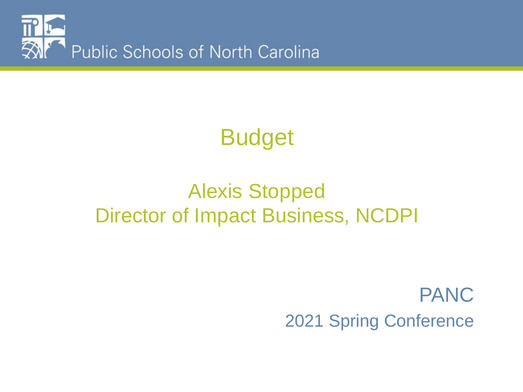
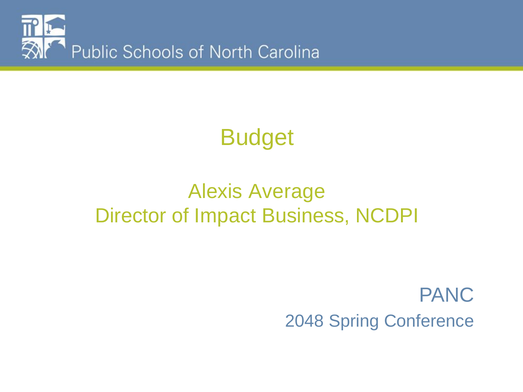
Stopped: Stopped -> Average (287, 191)
2021: 2021 -> 2048 (305, 321)
